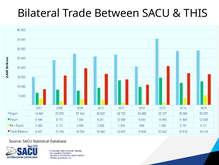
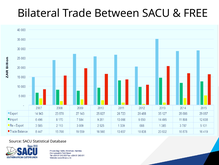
THIS: THIS -> FREE (196, 13)
